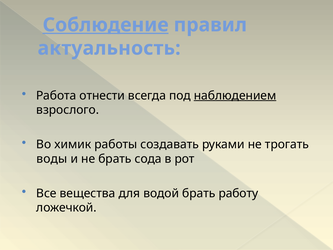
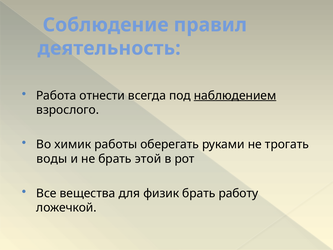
Соблюдение underline: present -> none (106, 25)
актуальность: актуальность -> деятельность (109, 48)
создавать: создавать -> оберегать (170, 144)
сода: сода -> этой (148, 159)
водой: водой -> физик (161, 193)
